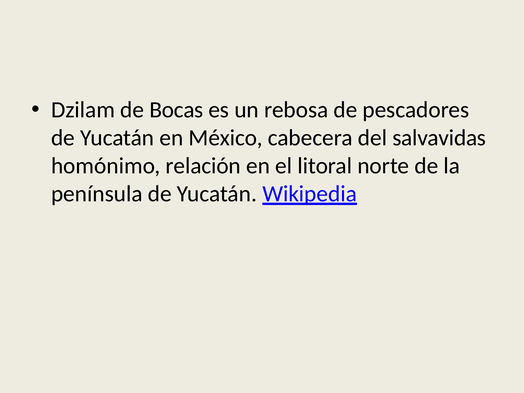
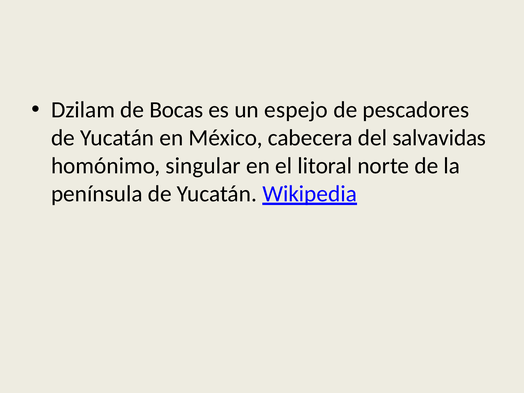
rebosa: rebosa -> espejo (296, 110)
relación: relación -> singular (203, 166)
